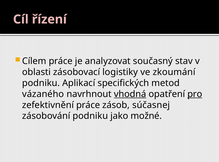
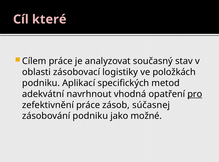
řízení: řízení -> které (49, 19)
zkoumání: zkoumání -> položkách (174, 72)
vázaného: vázaného -> adekvátní (43, 94)
vhodná underline: present -> none (130, 94)
